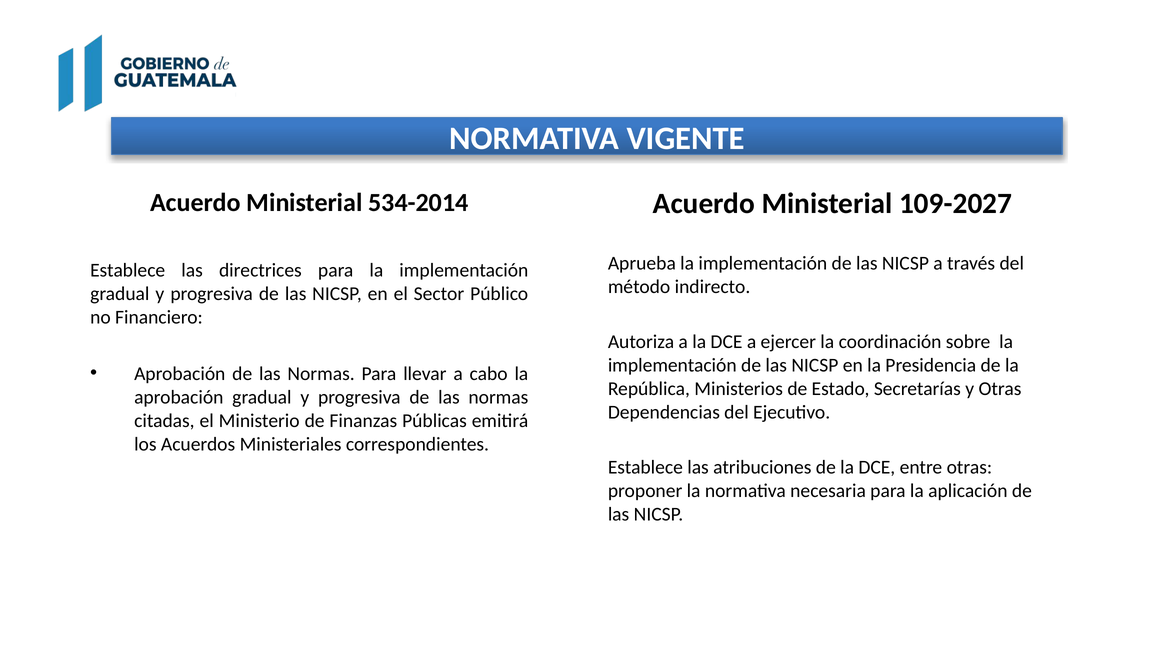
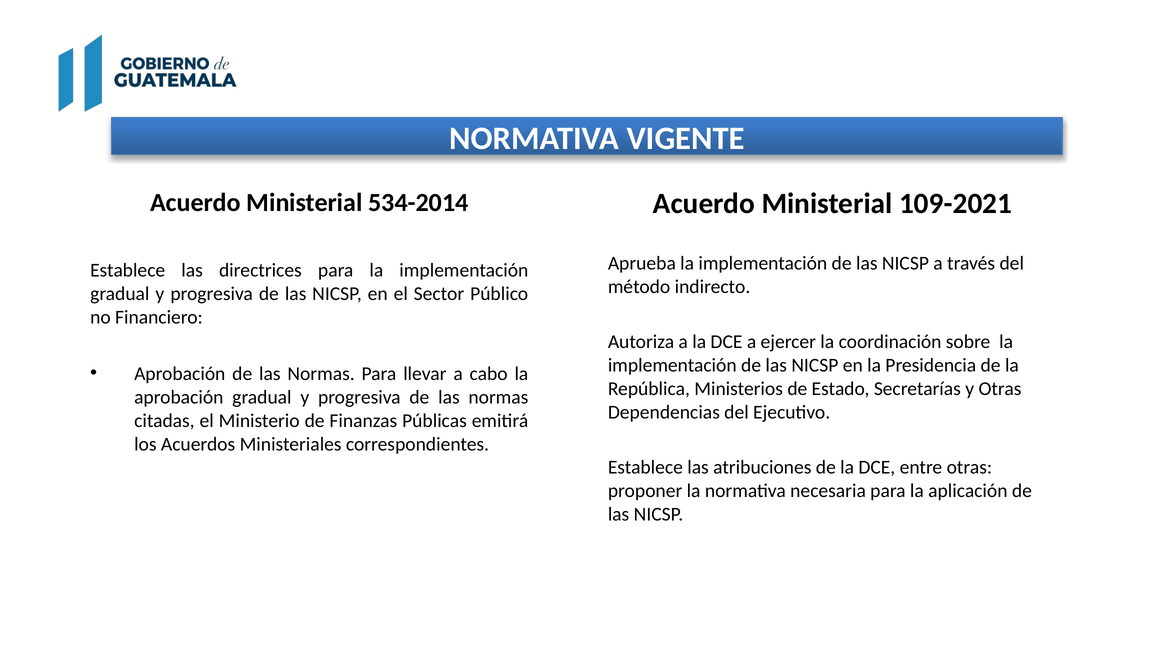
109-2027: 109-2027 -> 109-2021 (956, 203)
